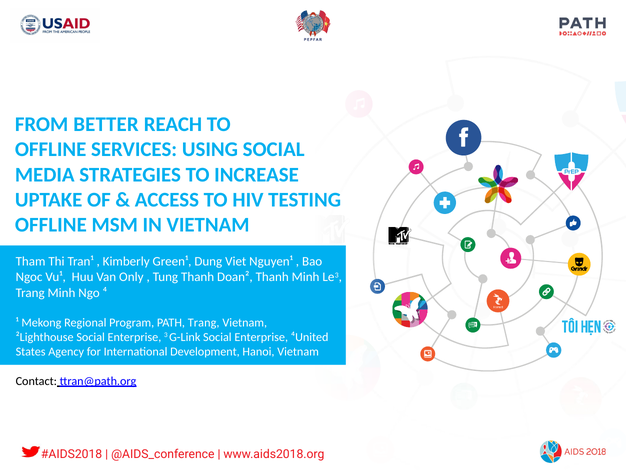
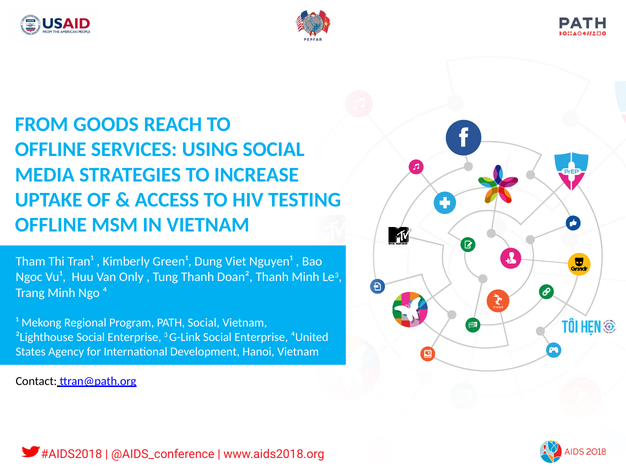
BETTER: BETTER -> GOODS (106, 124)
PATH Trang: Trang -> Social (204, 322)
